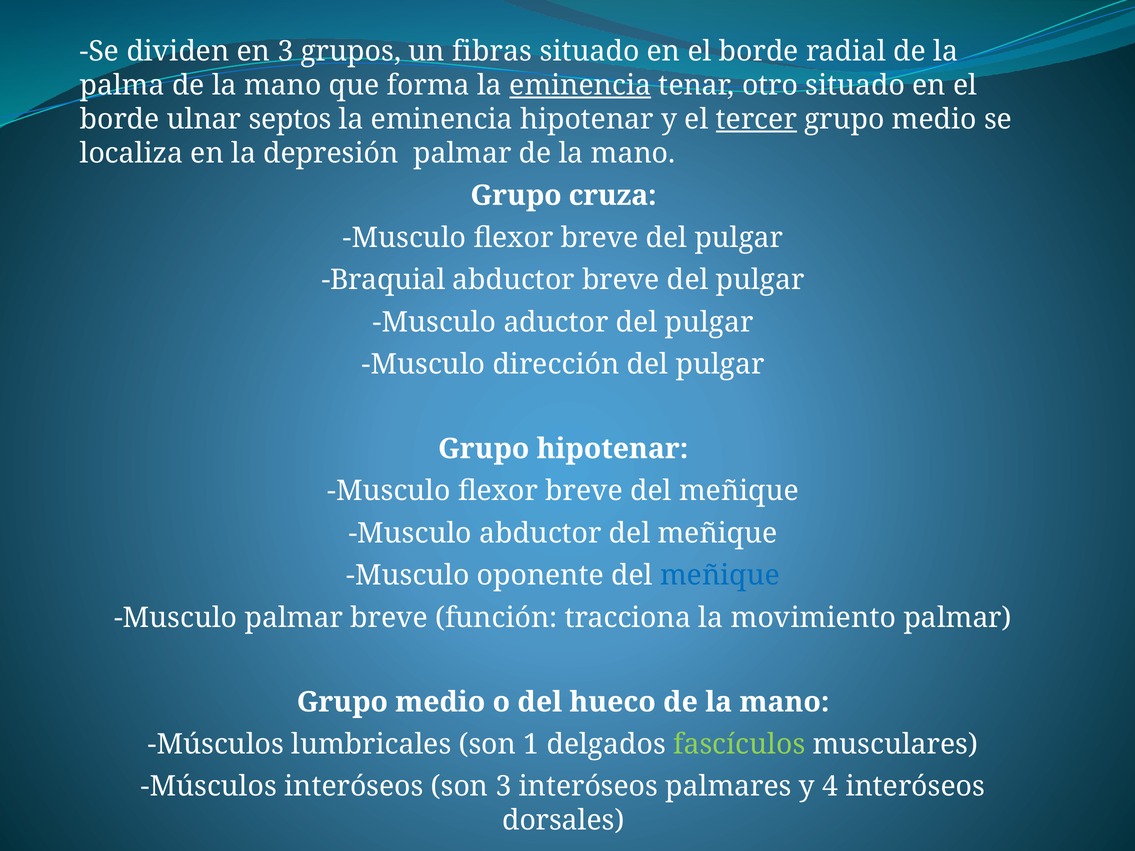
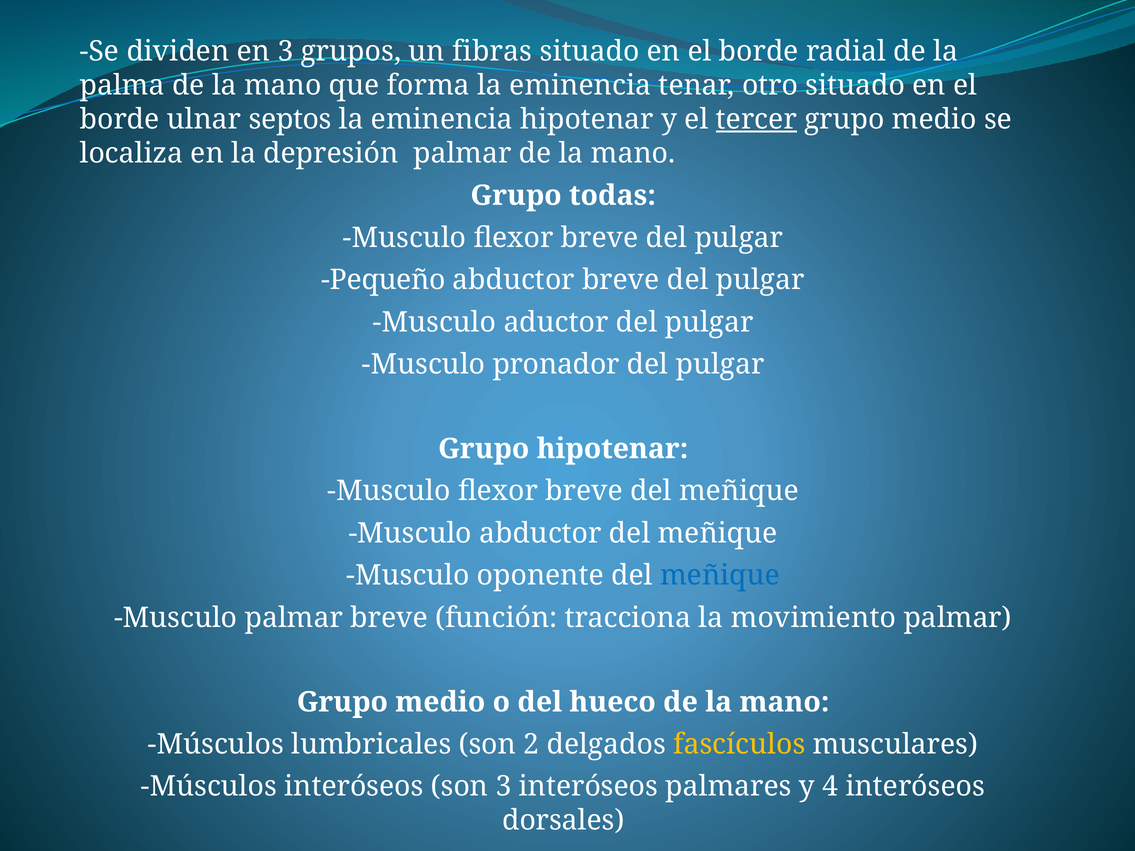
eminencia underline: present -> none (580, 85)
cruza: cruza -> todas (612, 196)
Braquial: Braquial -> Pequeño (383, 280)
dirección: dirección -> pronador (556, 364)
1: 1 -> 2 (531, 745)
fascículos colour: light green -> yellow (739, 745)
